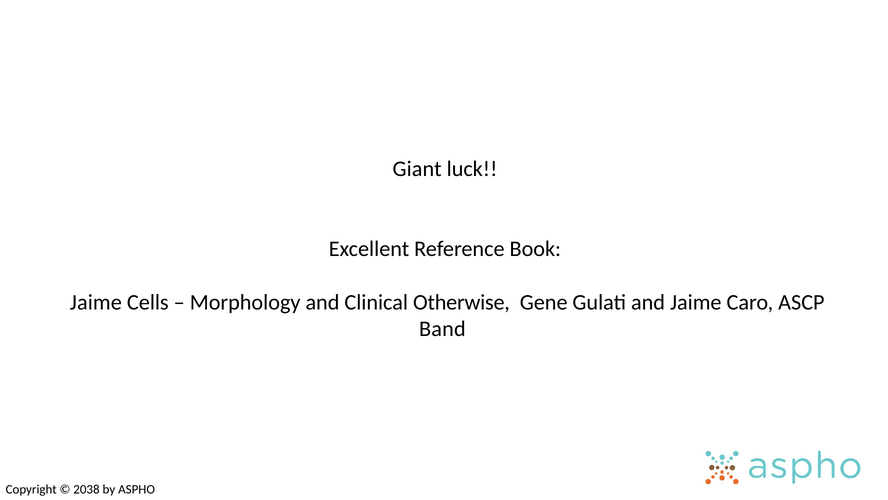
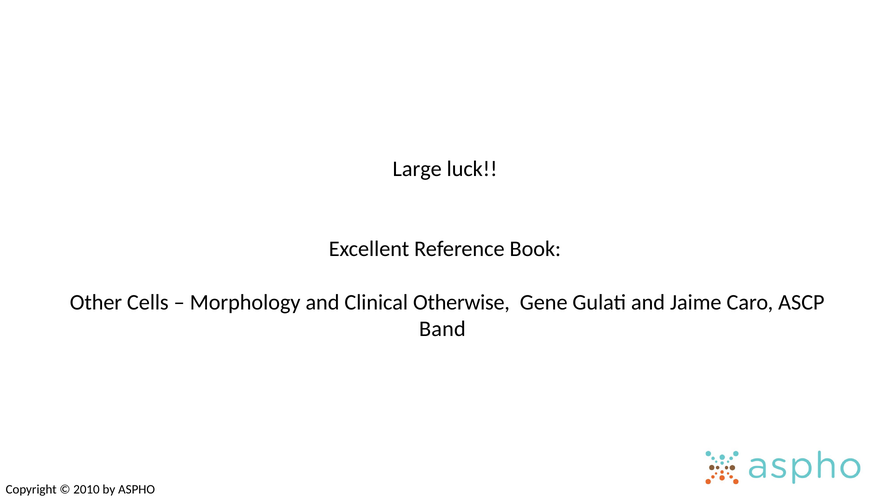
Giant: Giant -> Large (417, 169)
Jaime: Jaime -> Other (96, 302)
2038: 2038 -> 2010 (86, 489)
